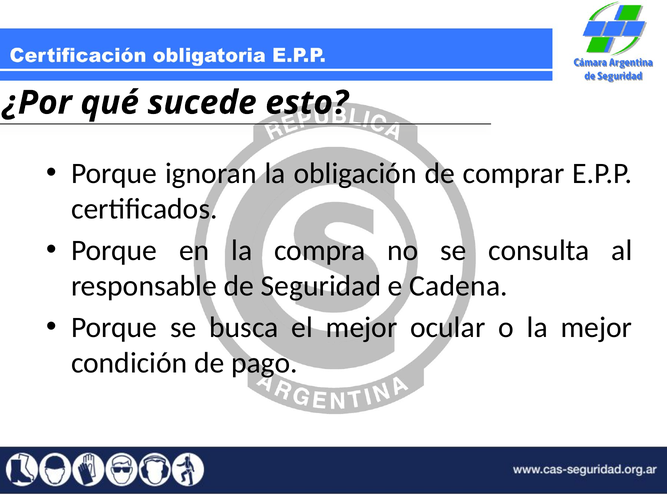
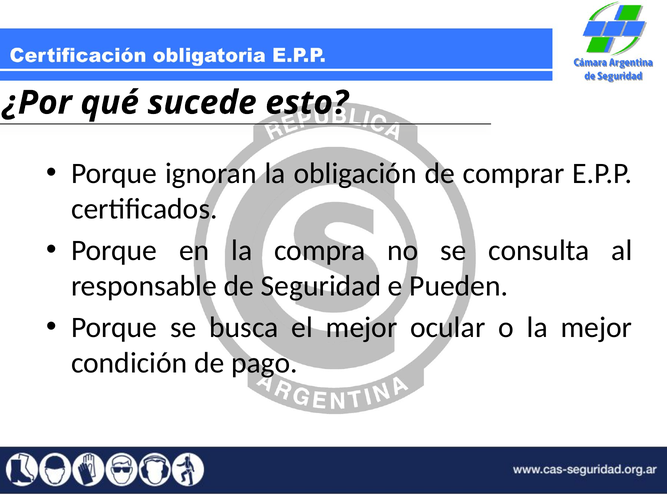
Cadena: Cadena -> Pueden (459, 286)
